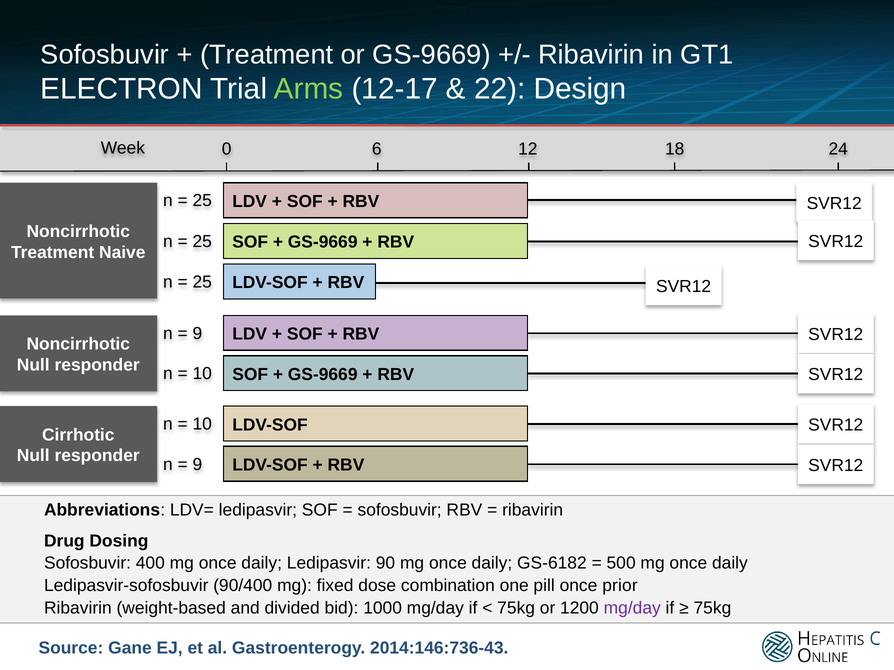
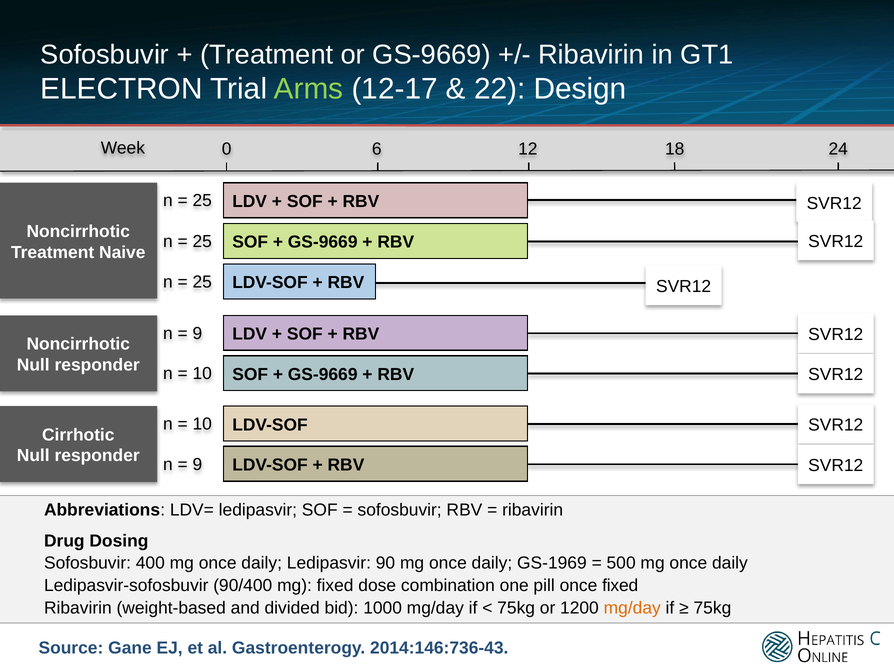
GS-6182: GS-6182 -> GS-1969 (552, 564)
once prior: prior -> fixed (620, 586)
mg/day colour: purple -> orange (632, 608)
